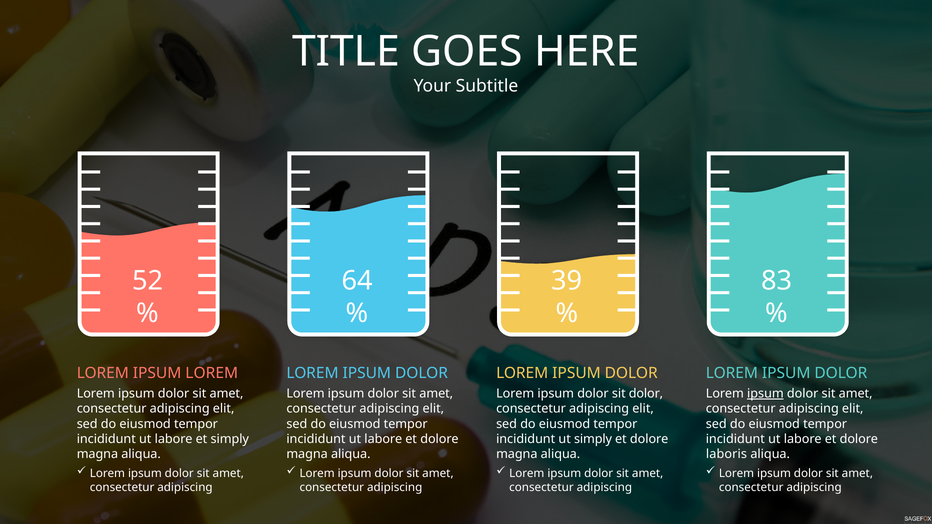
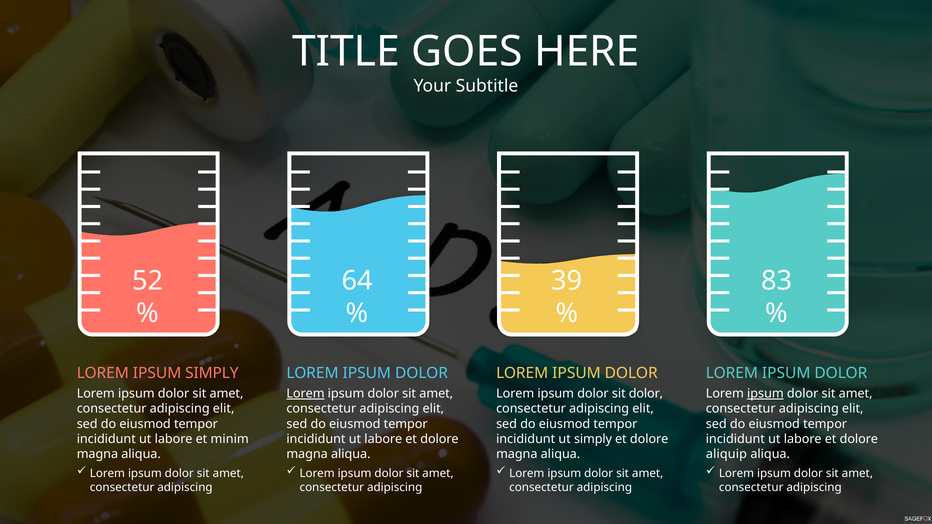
IPSUM LOREM: LOREM -> SIMPLY (212, 373)
Lorem underline: none -> present (306, 394)
et simply: simply -> minim (230, 439)
laboris: laboris -> aliquip (726, 454)
